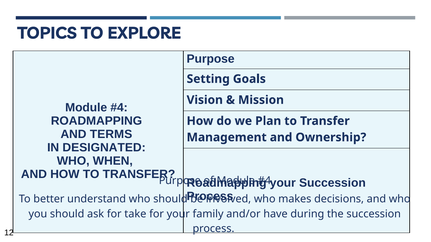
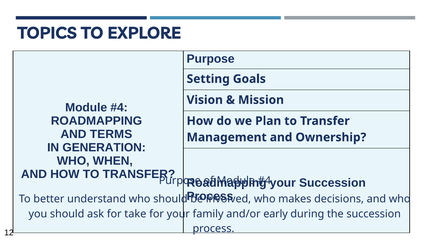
DESIGNATED: DESIGNATED -> GENERATION (104, 148)
have: have -> early (276, 214)
